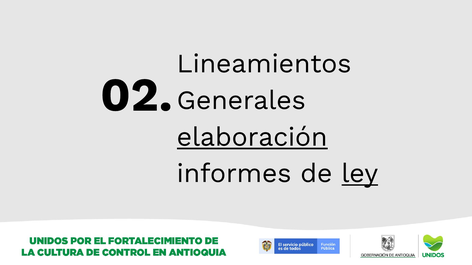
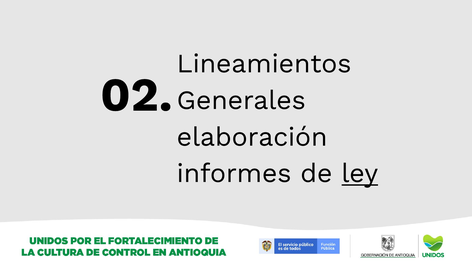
elaboración underline: present -> none (252, 137)
